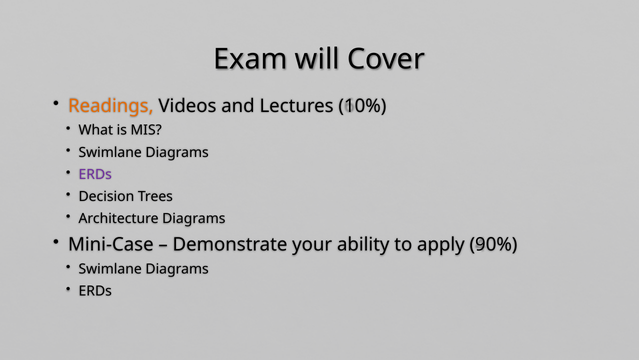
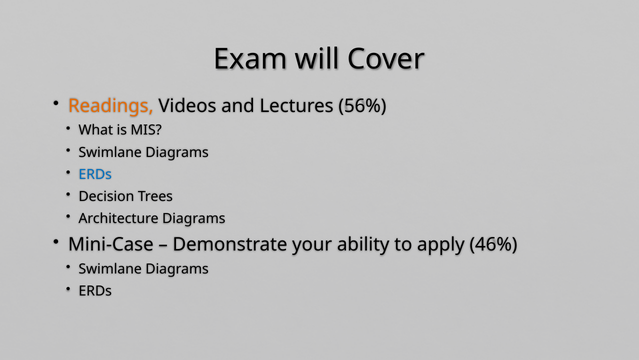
10%: 10% -> 56% (362, 106)
ERDs colour: purple -> blue (95, 174)
90%: 90% -> 46% (493, 244)
